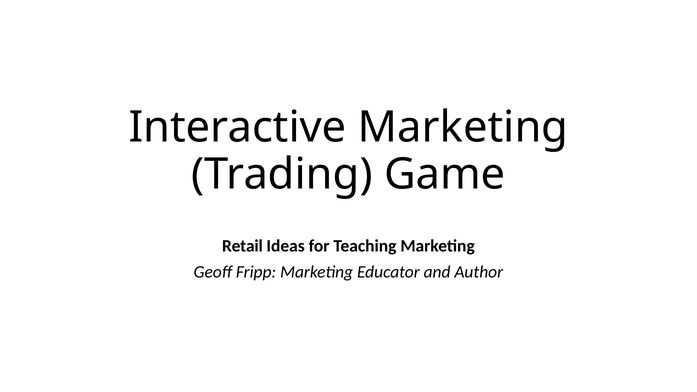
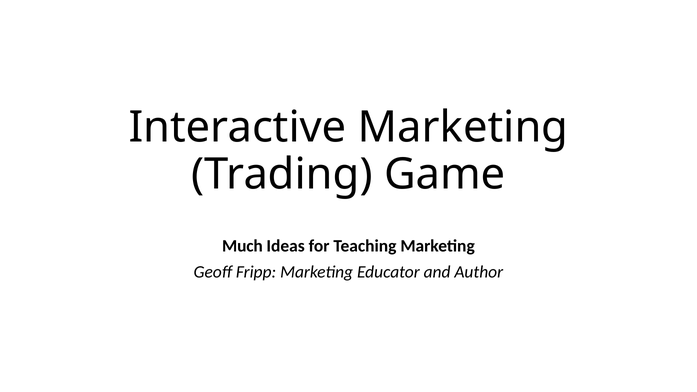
Retail: Retail -> Much (242, 246)
